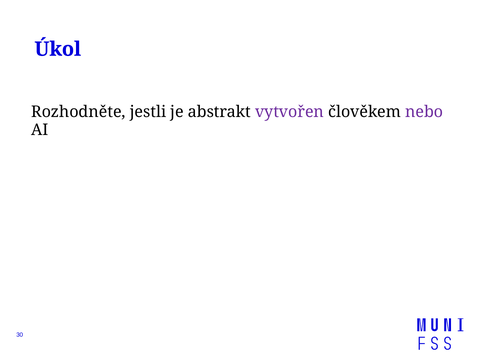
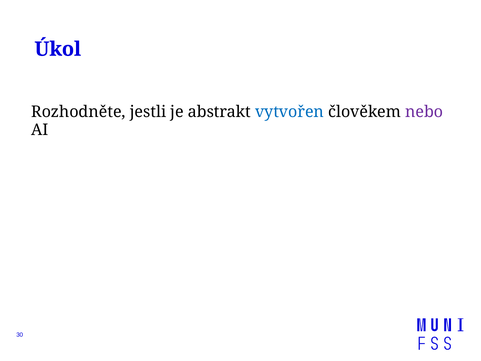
vytvořen colour: purple -> blue (289, 112)
